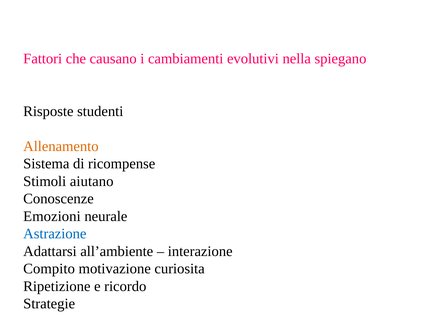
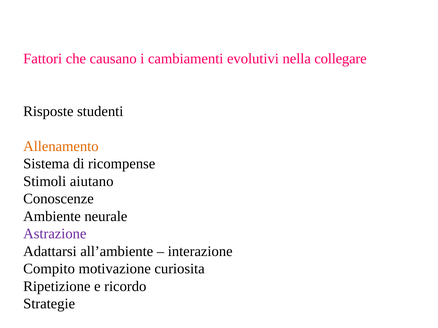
spiegano: spiegano -> collegare (341, 59)
Emozioni: Emozioni -> Ambiente (52, 217)
Astrazione colour: blue -> purple (55, 234)
